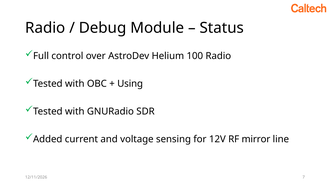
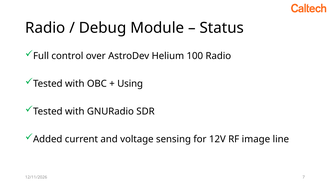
mirror: mirror -> image (256, 139)
